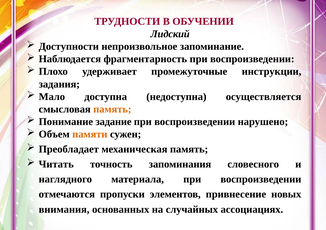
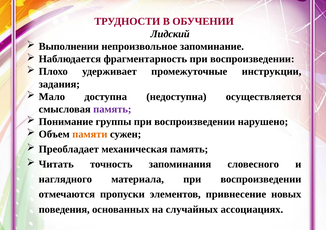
Доступности: Доступности -> Выполнении (69, 47)
память colour: orange -> purple (112, 109)
задание: задание -> группы (114, 122)
внимания: внимания -> поведения (64, 210)
